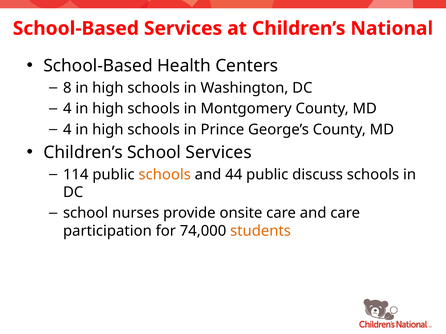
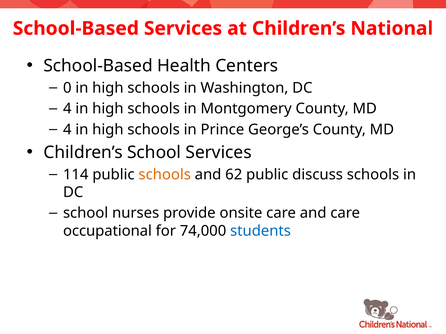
8: 8 -> 0 (67, 88)
44: 44 -> 62 (234, 175)
participation: participation -> occupational (107, 231)
students colour: orange -> blue (261, 231)
